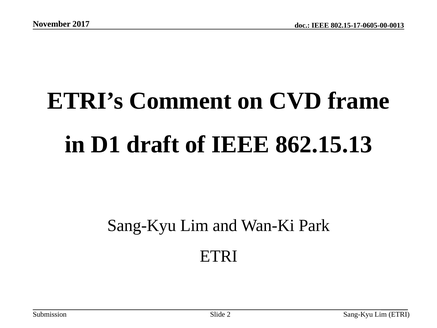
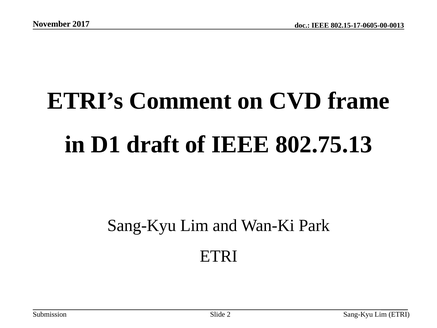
862.15.13: 862.15.13 -> 802.75.13 (324, 144)
